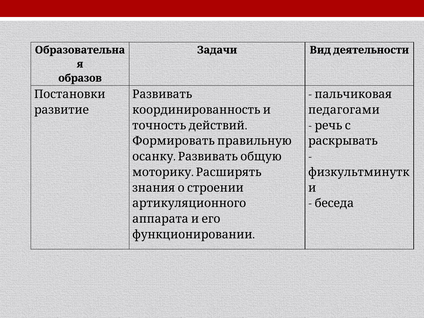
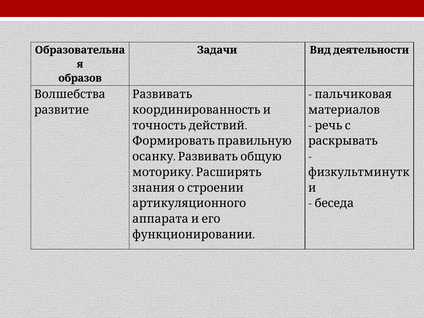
Постановки: Постановки -> Волшебства (70, 94)
педагогами: педагогами -> материалов (344, 110)
